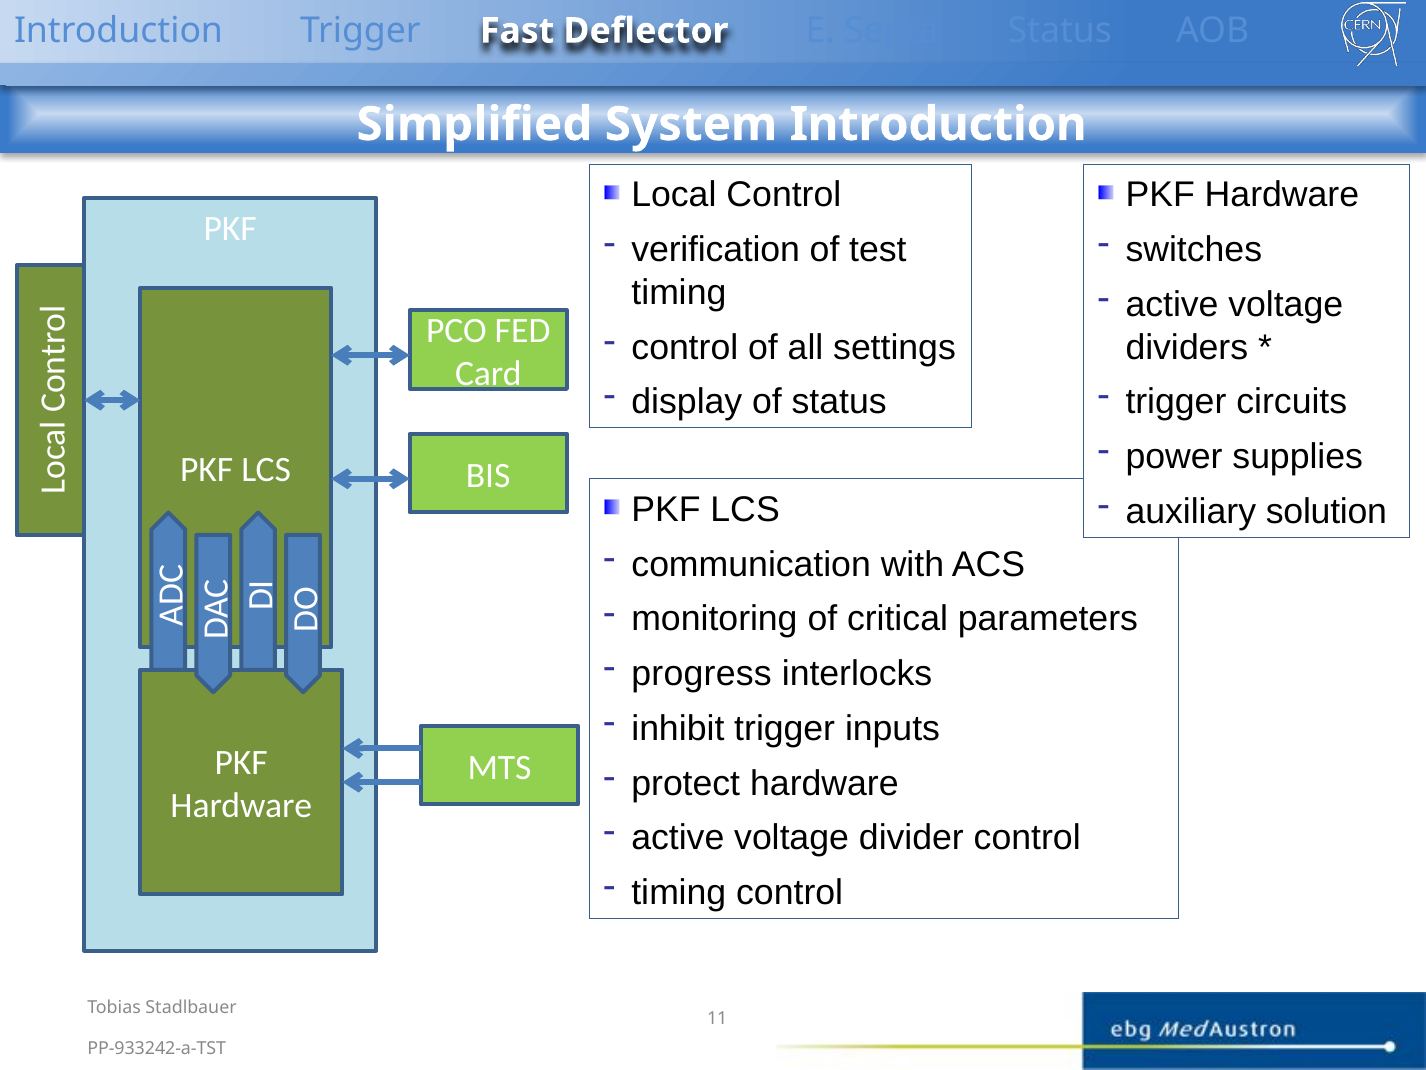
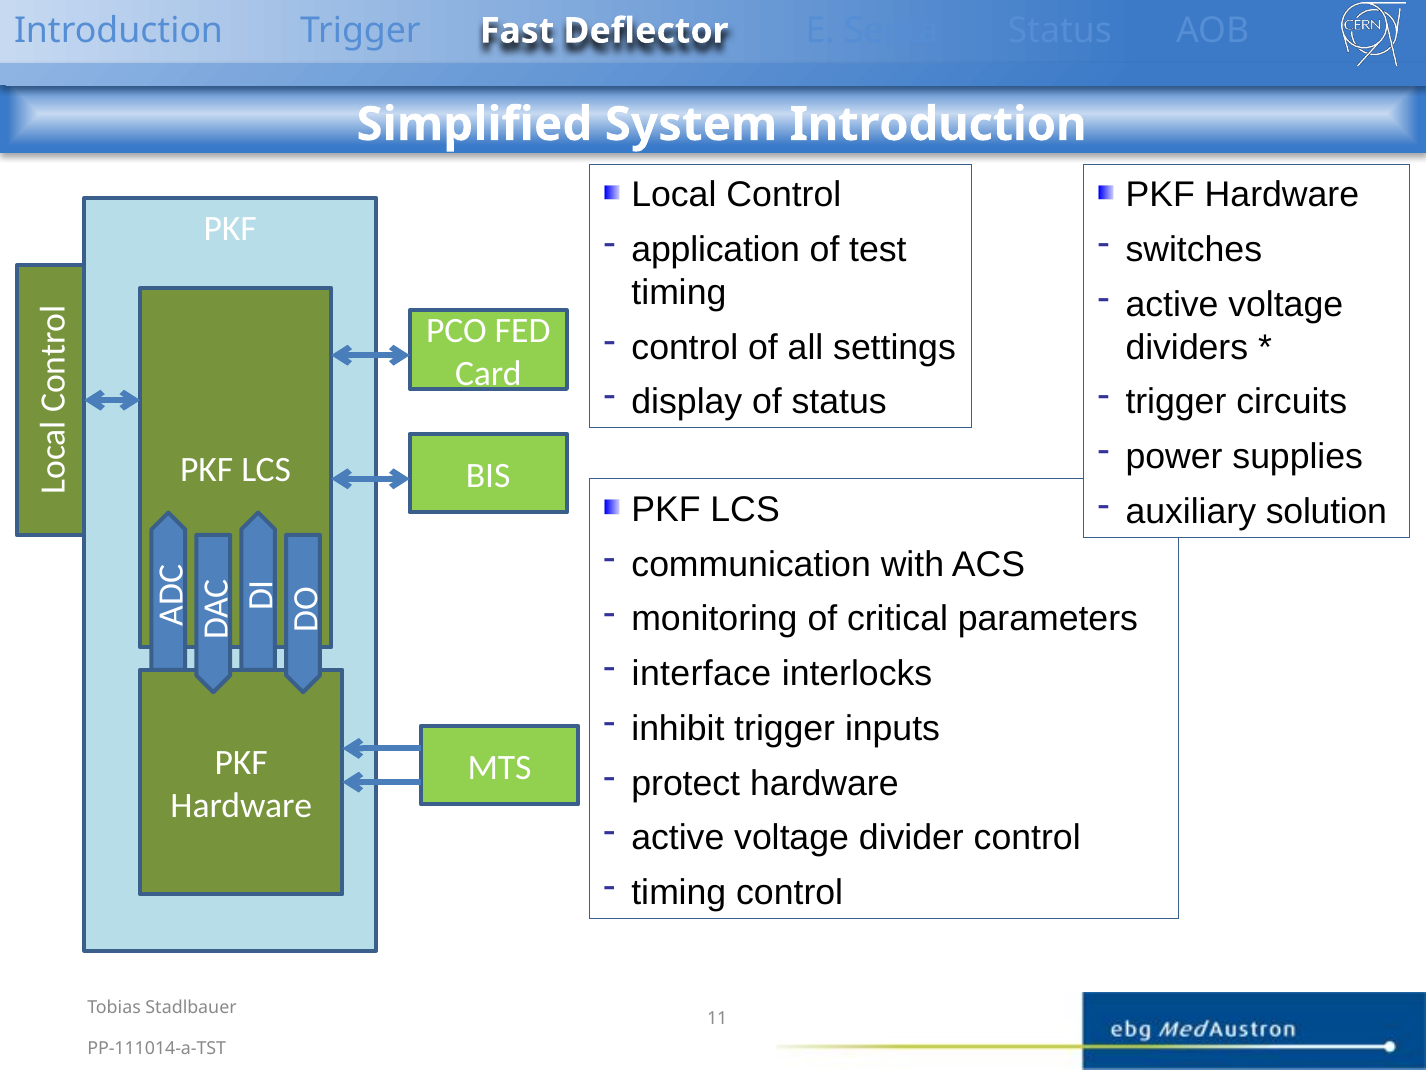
verification: verification -> application (716, 250)
progress: progress -> interface (701, 674)
PP-933242-a-TST: PP-933242-a-TST -> PP-111014-a-TST (157, 1049)
